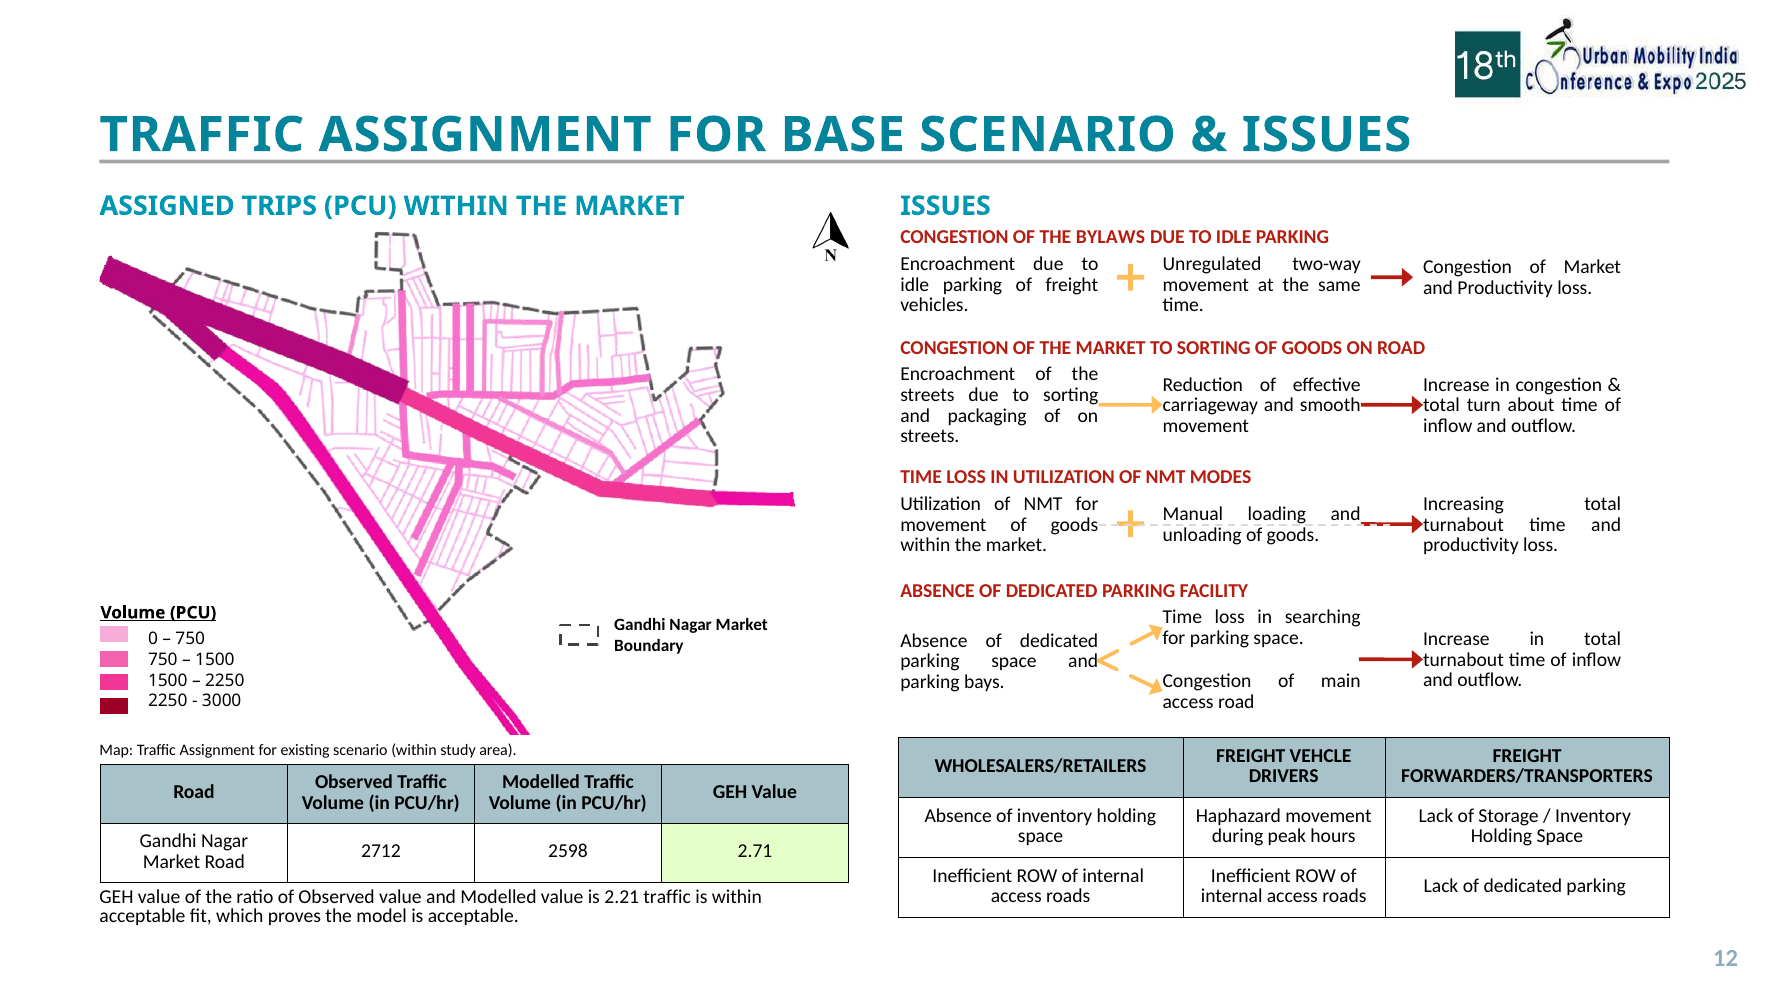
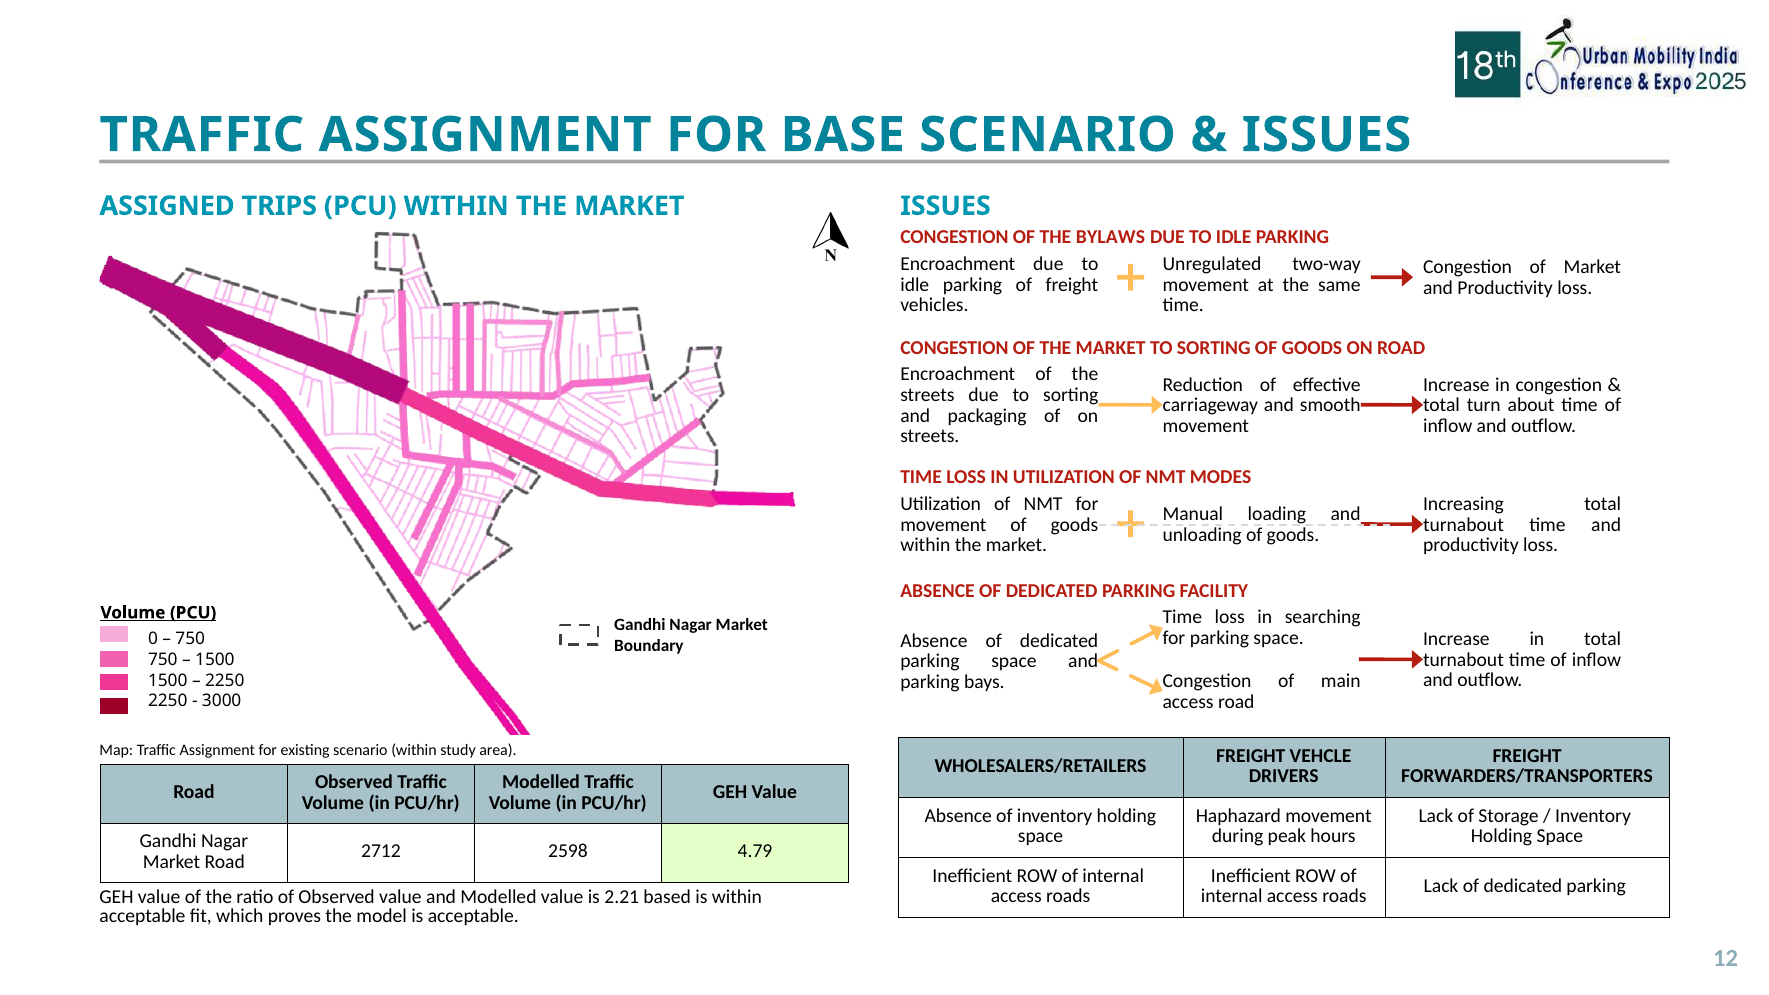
2.71: 2.71 -> 4.79 (755, 851)
2.21 traffic: traffic -> based (667, 897)
